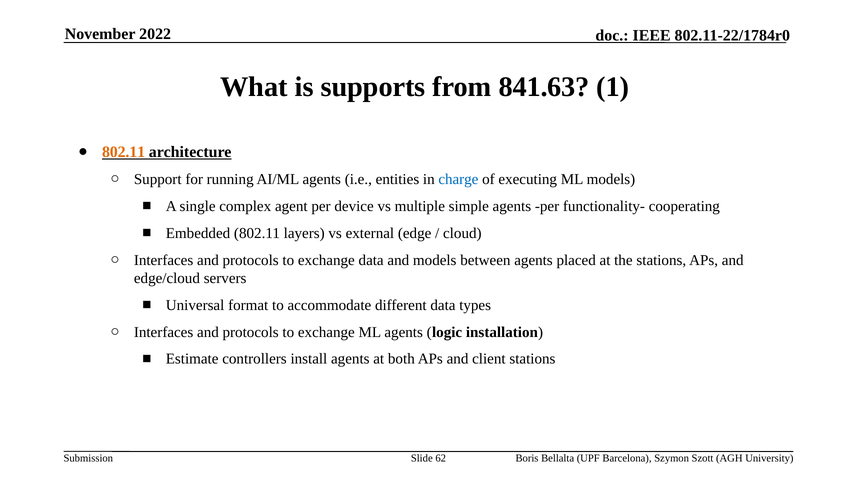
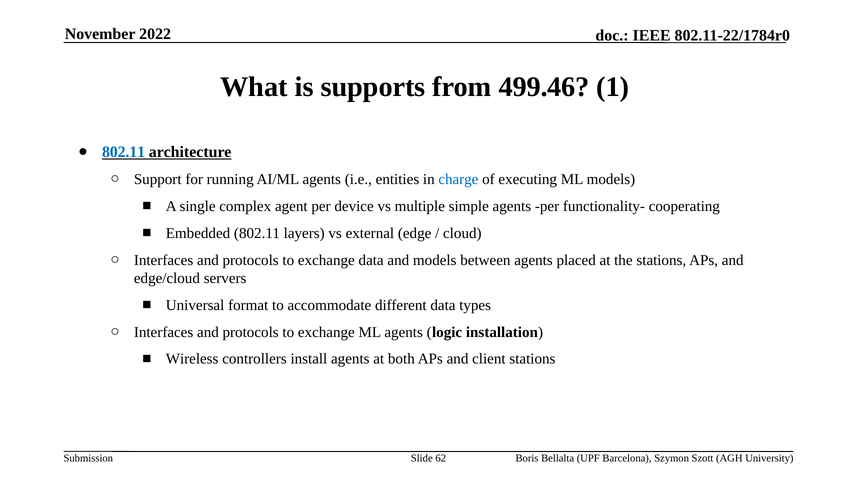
841.63: 841.63 -> 499.46 (544, 87)
802.11 colour: orange -> blue (124, 152)
Estimate: Estimate -> Wireless (192, 359)
